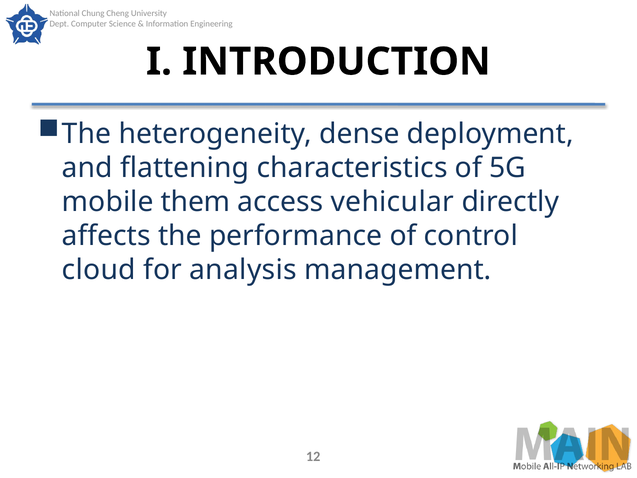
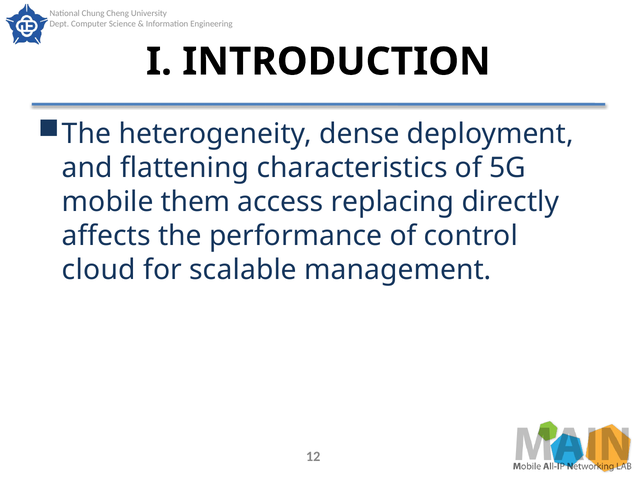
vehicular: vehicular -> replacing (393, 202)
analysis: analysis -> scalable (243, 270)
